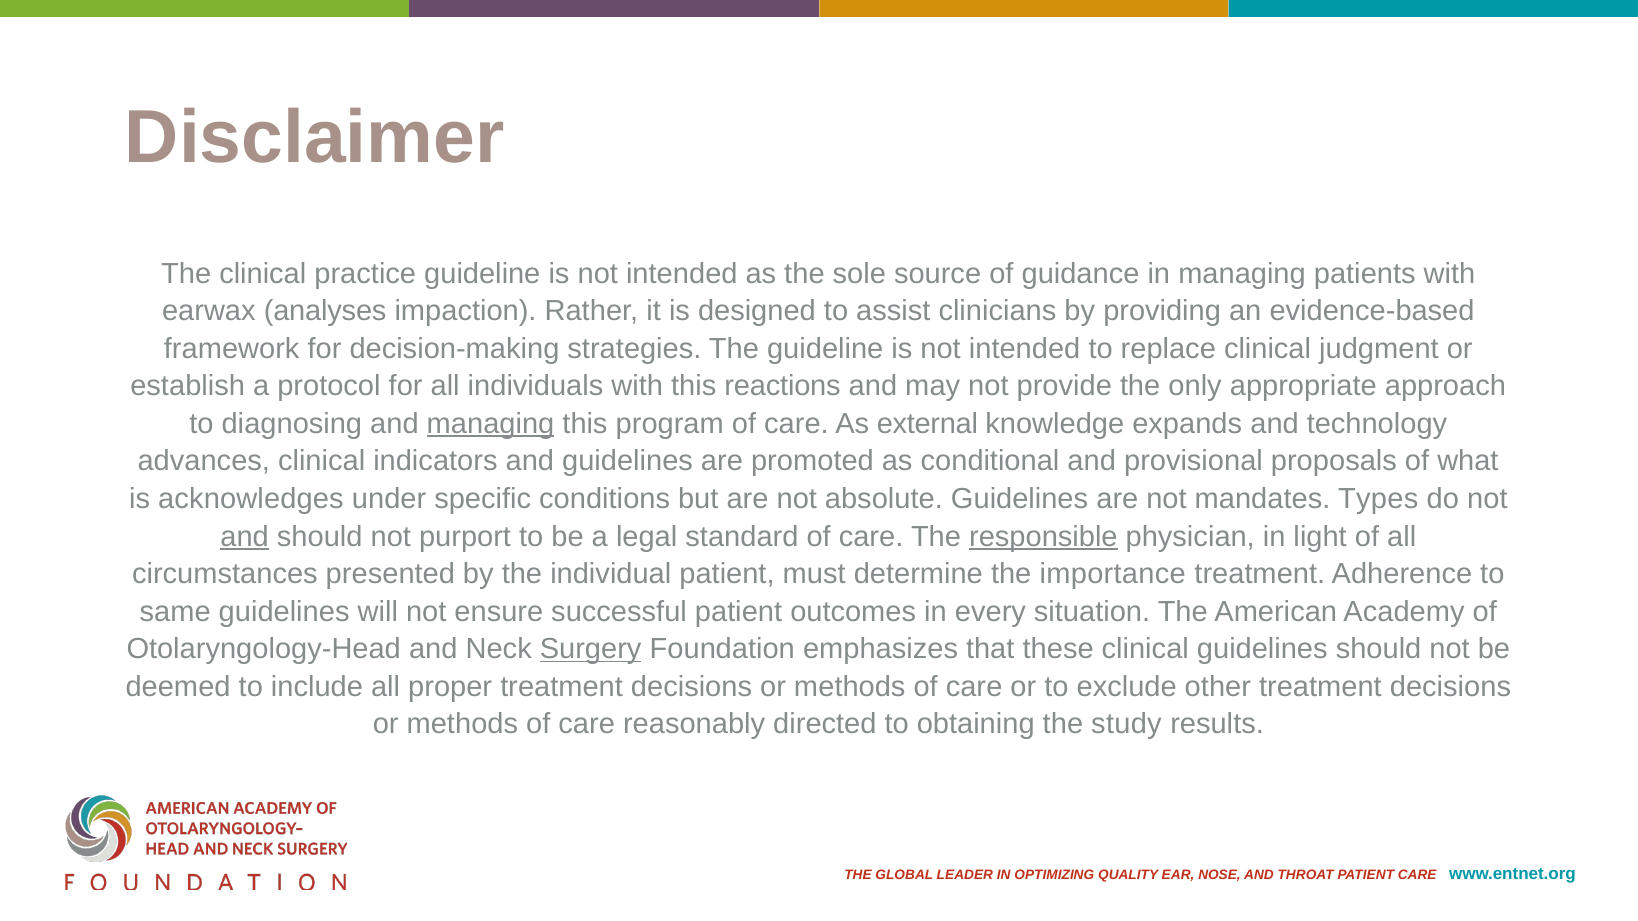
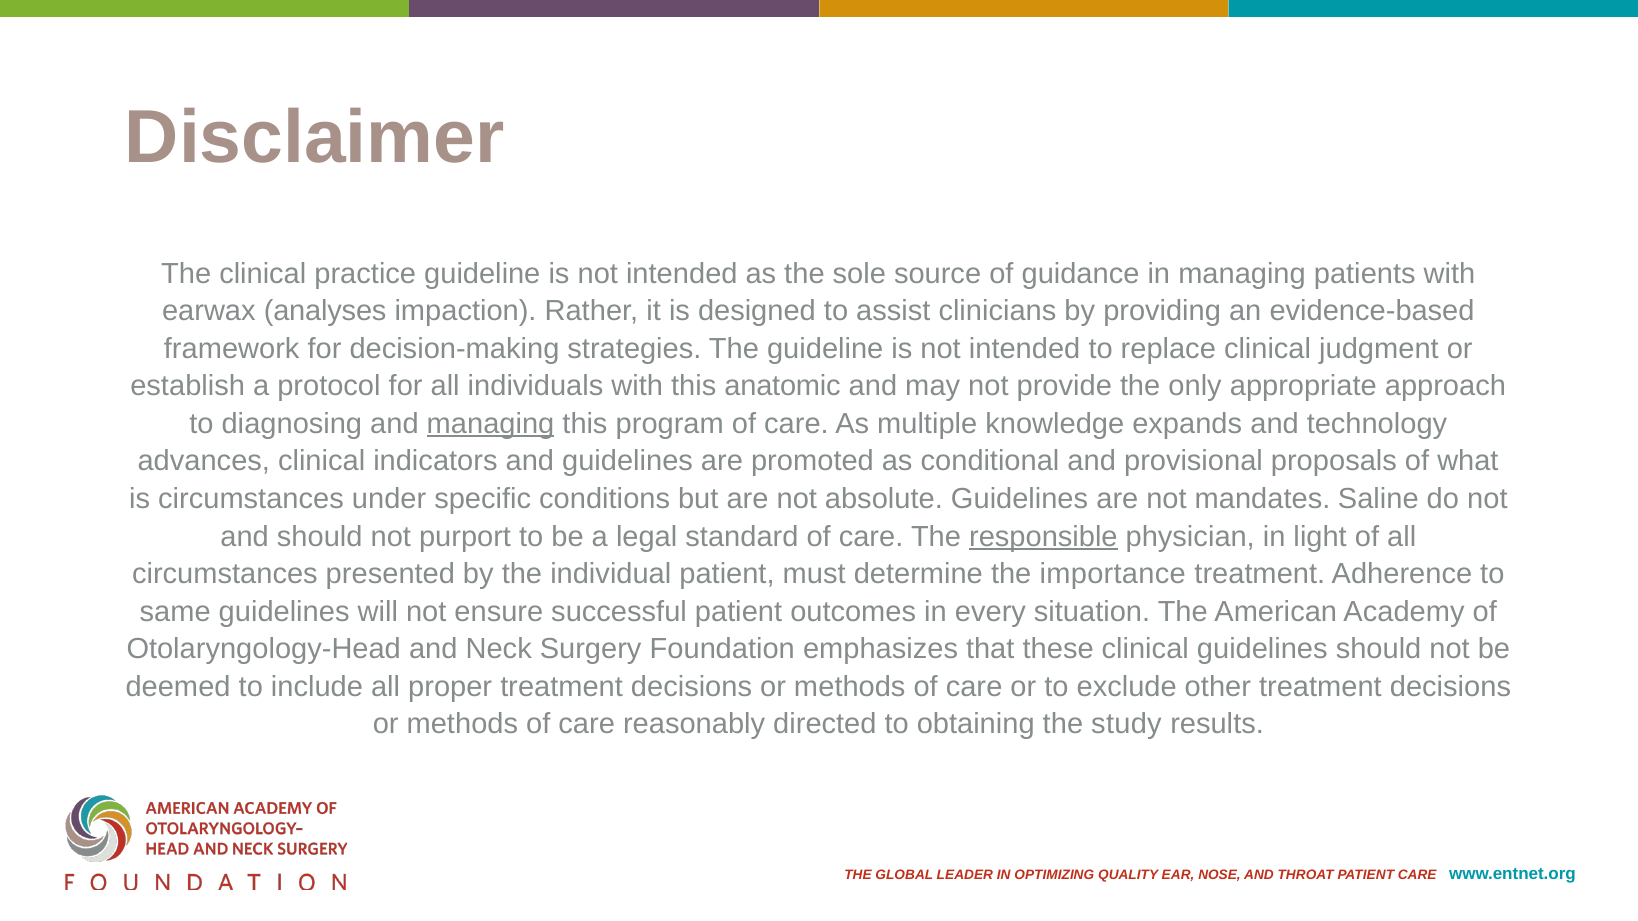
reactions: reactions -> anatomic (783, 386)
external: external -> multiple (927, 424)
is acknowledges: acknowledges -> circumstances (251, 499)
Types: Types -> Saline (1378, 499)
and underline: present -> none (245, 537)
Surgery underline: present -> none (591, 649)
